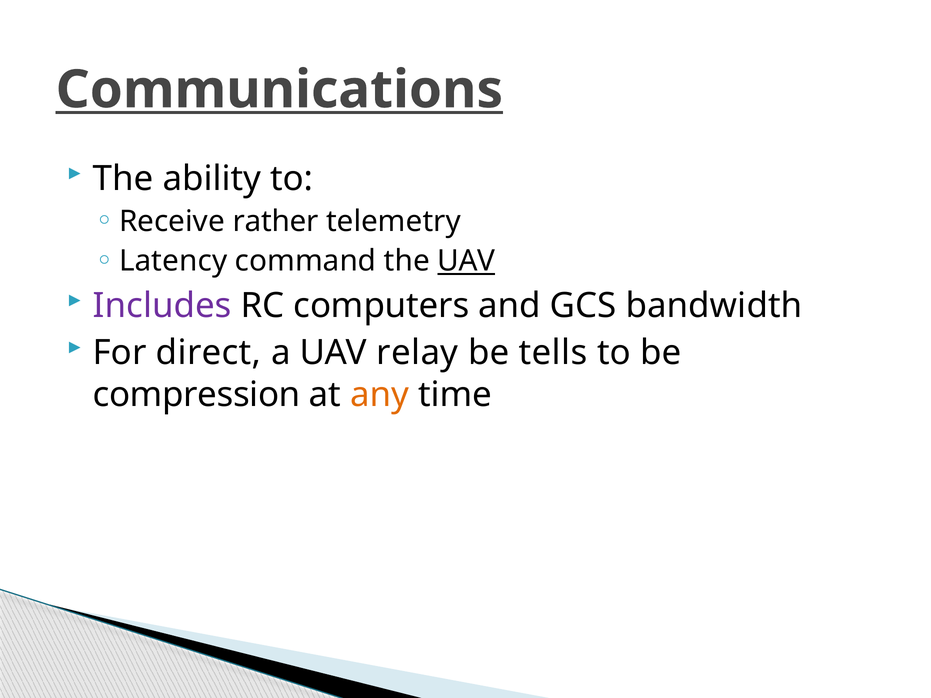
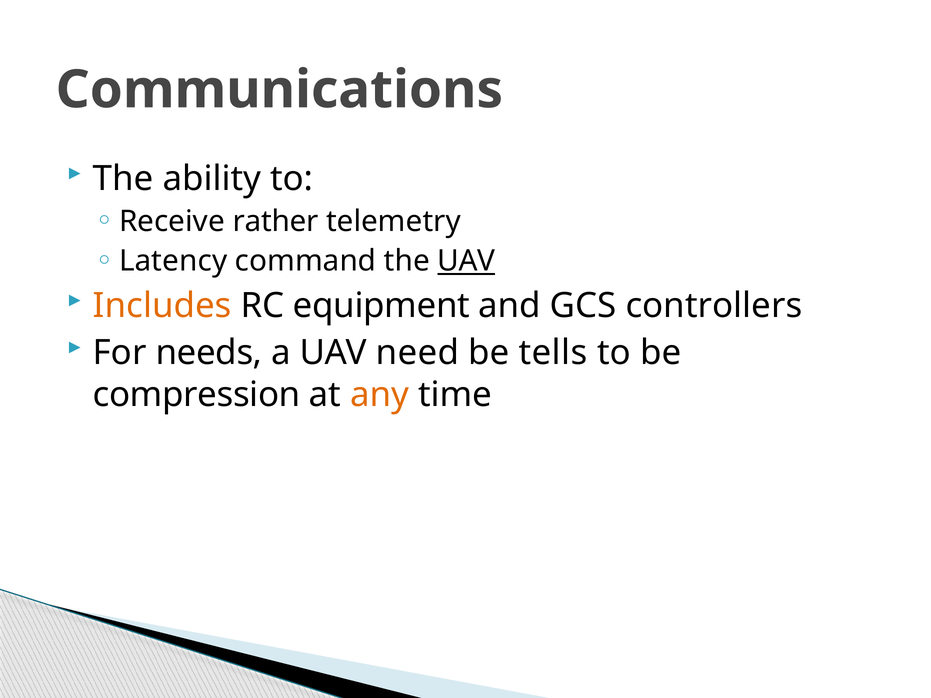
Communications underline: present -> none (279, 90)
Includes colour: purple -> orange (162, 306)
computers: computers -> equipment (381, 306)
bandwidth: bandwidth -> controllers (714, 306)
direct: direct -> needs (209, 353)
relay: relay -> need (417, 353)
